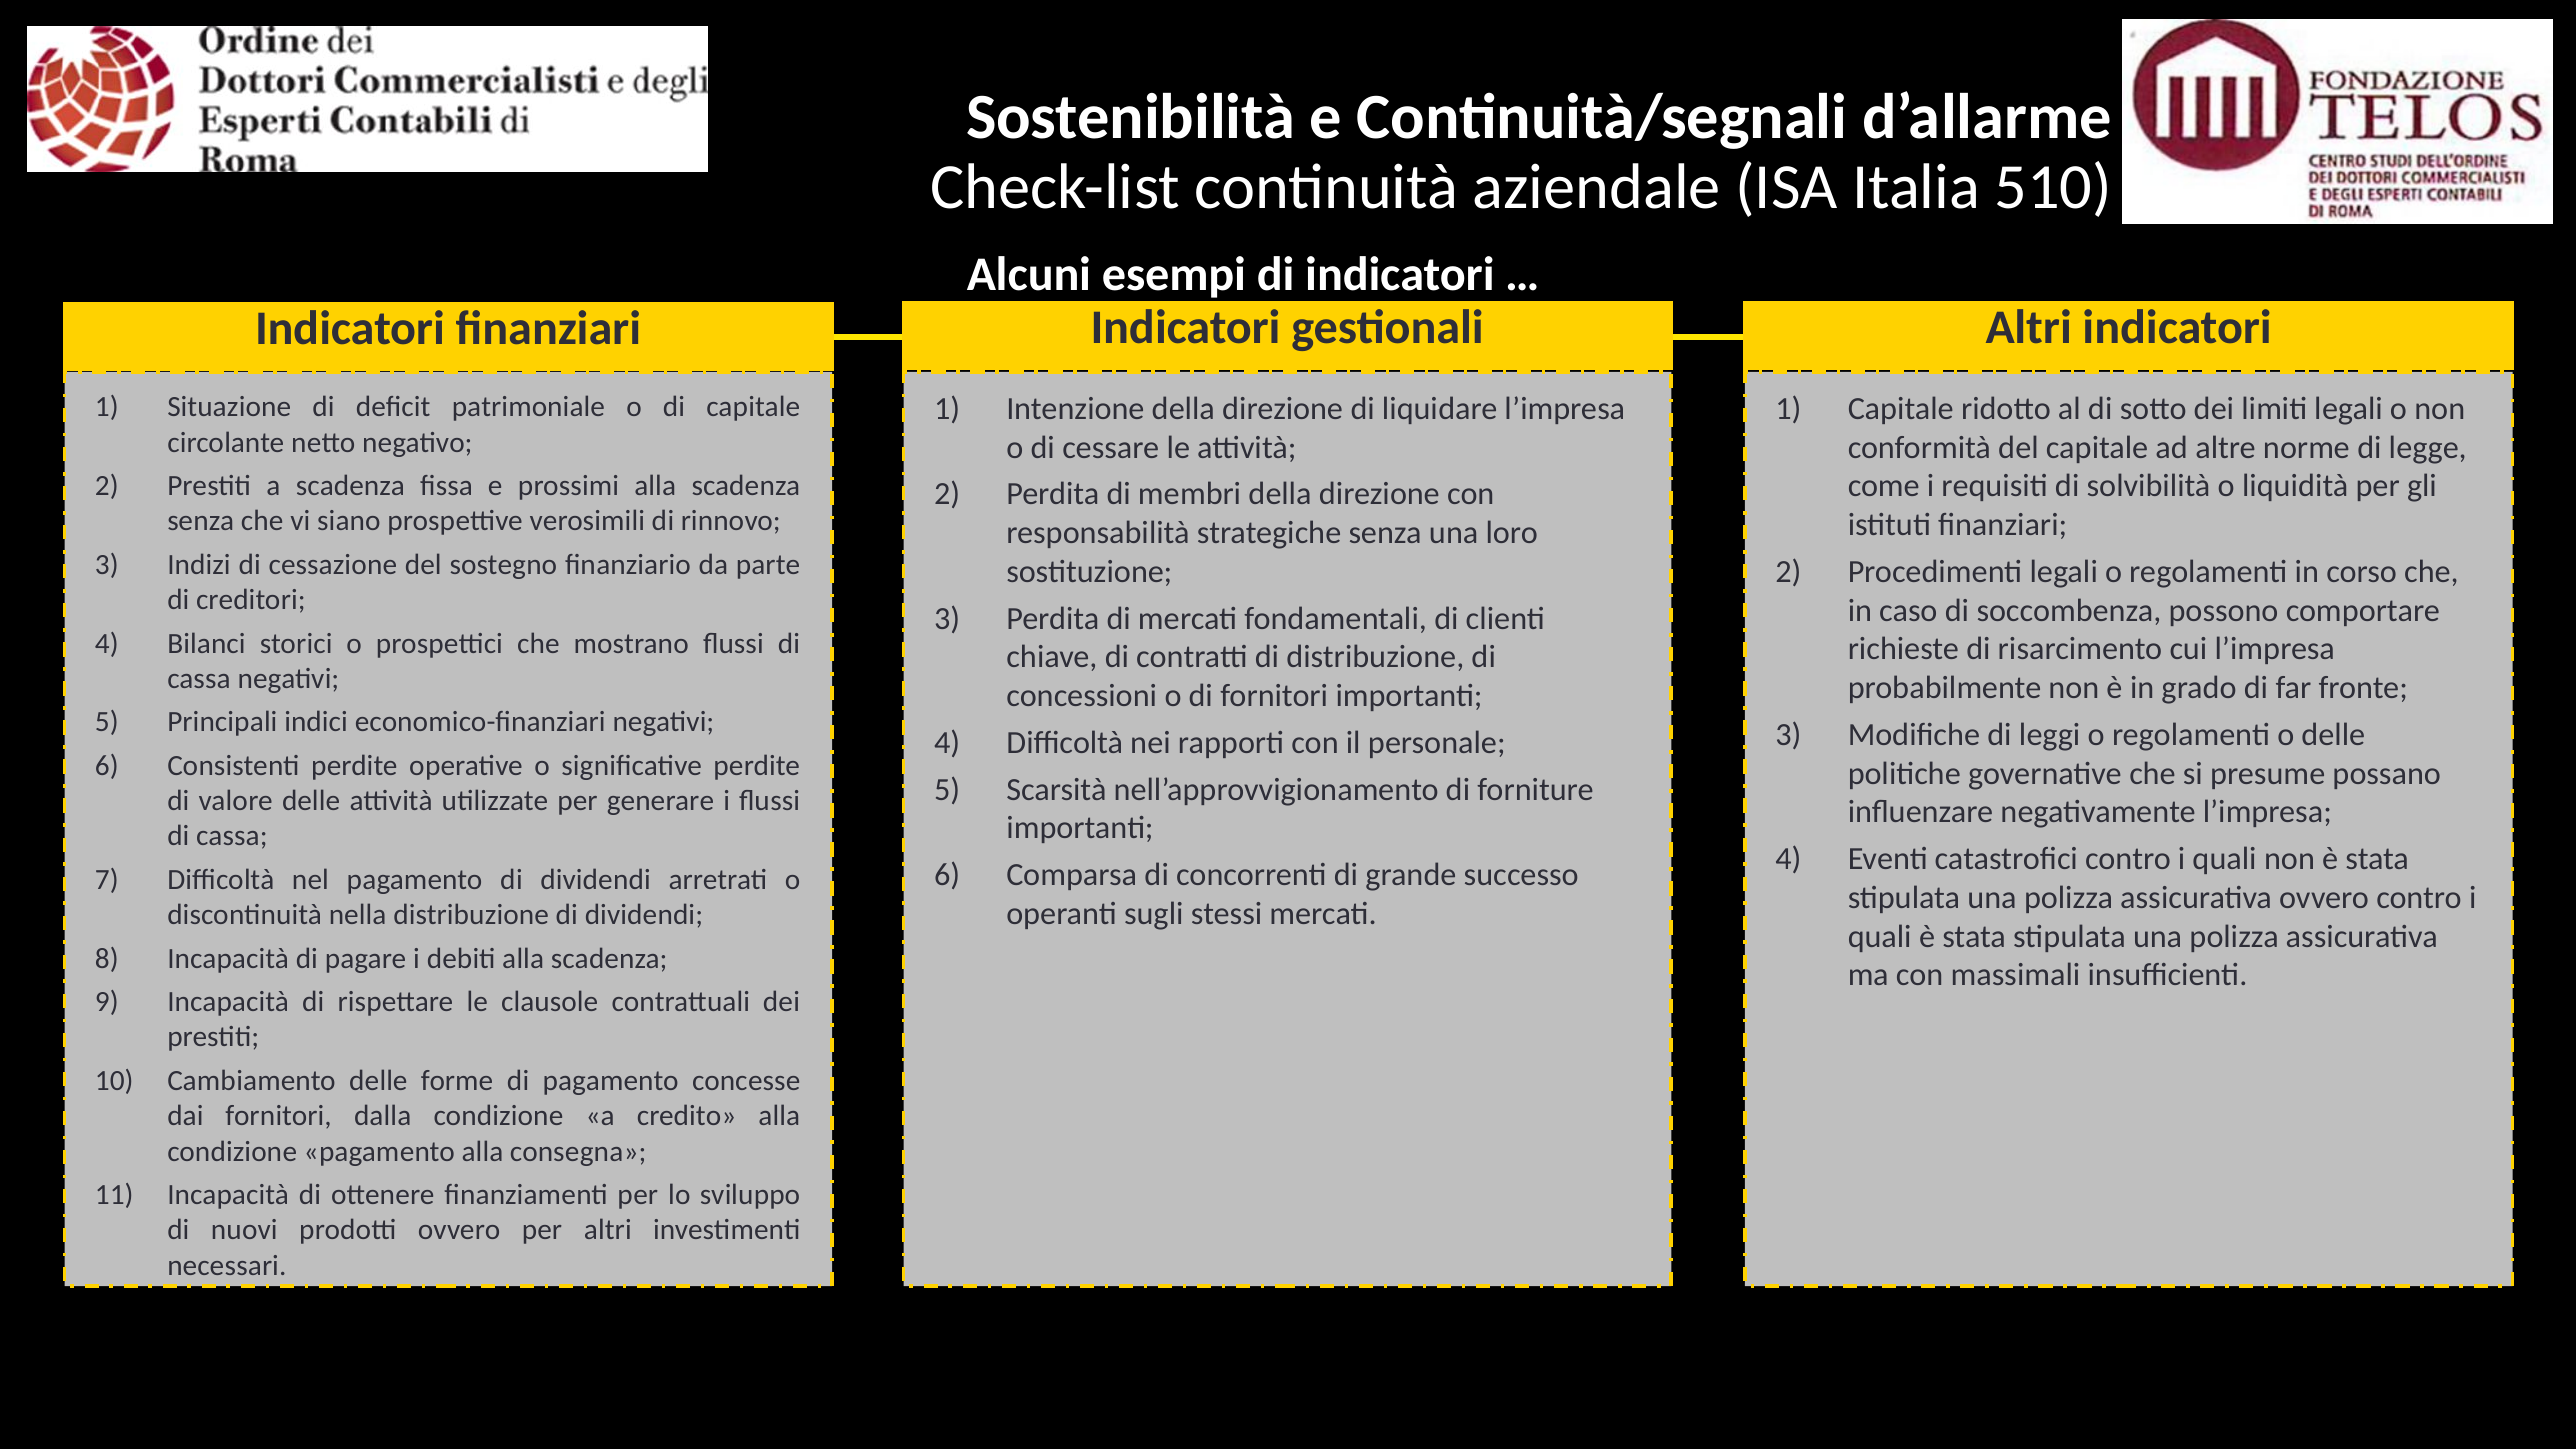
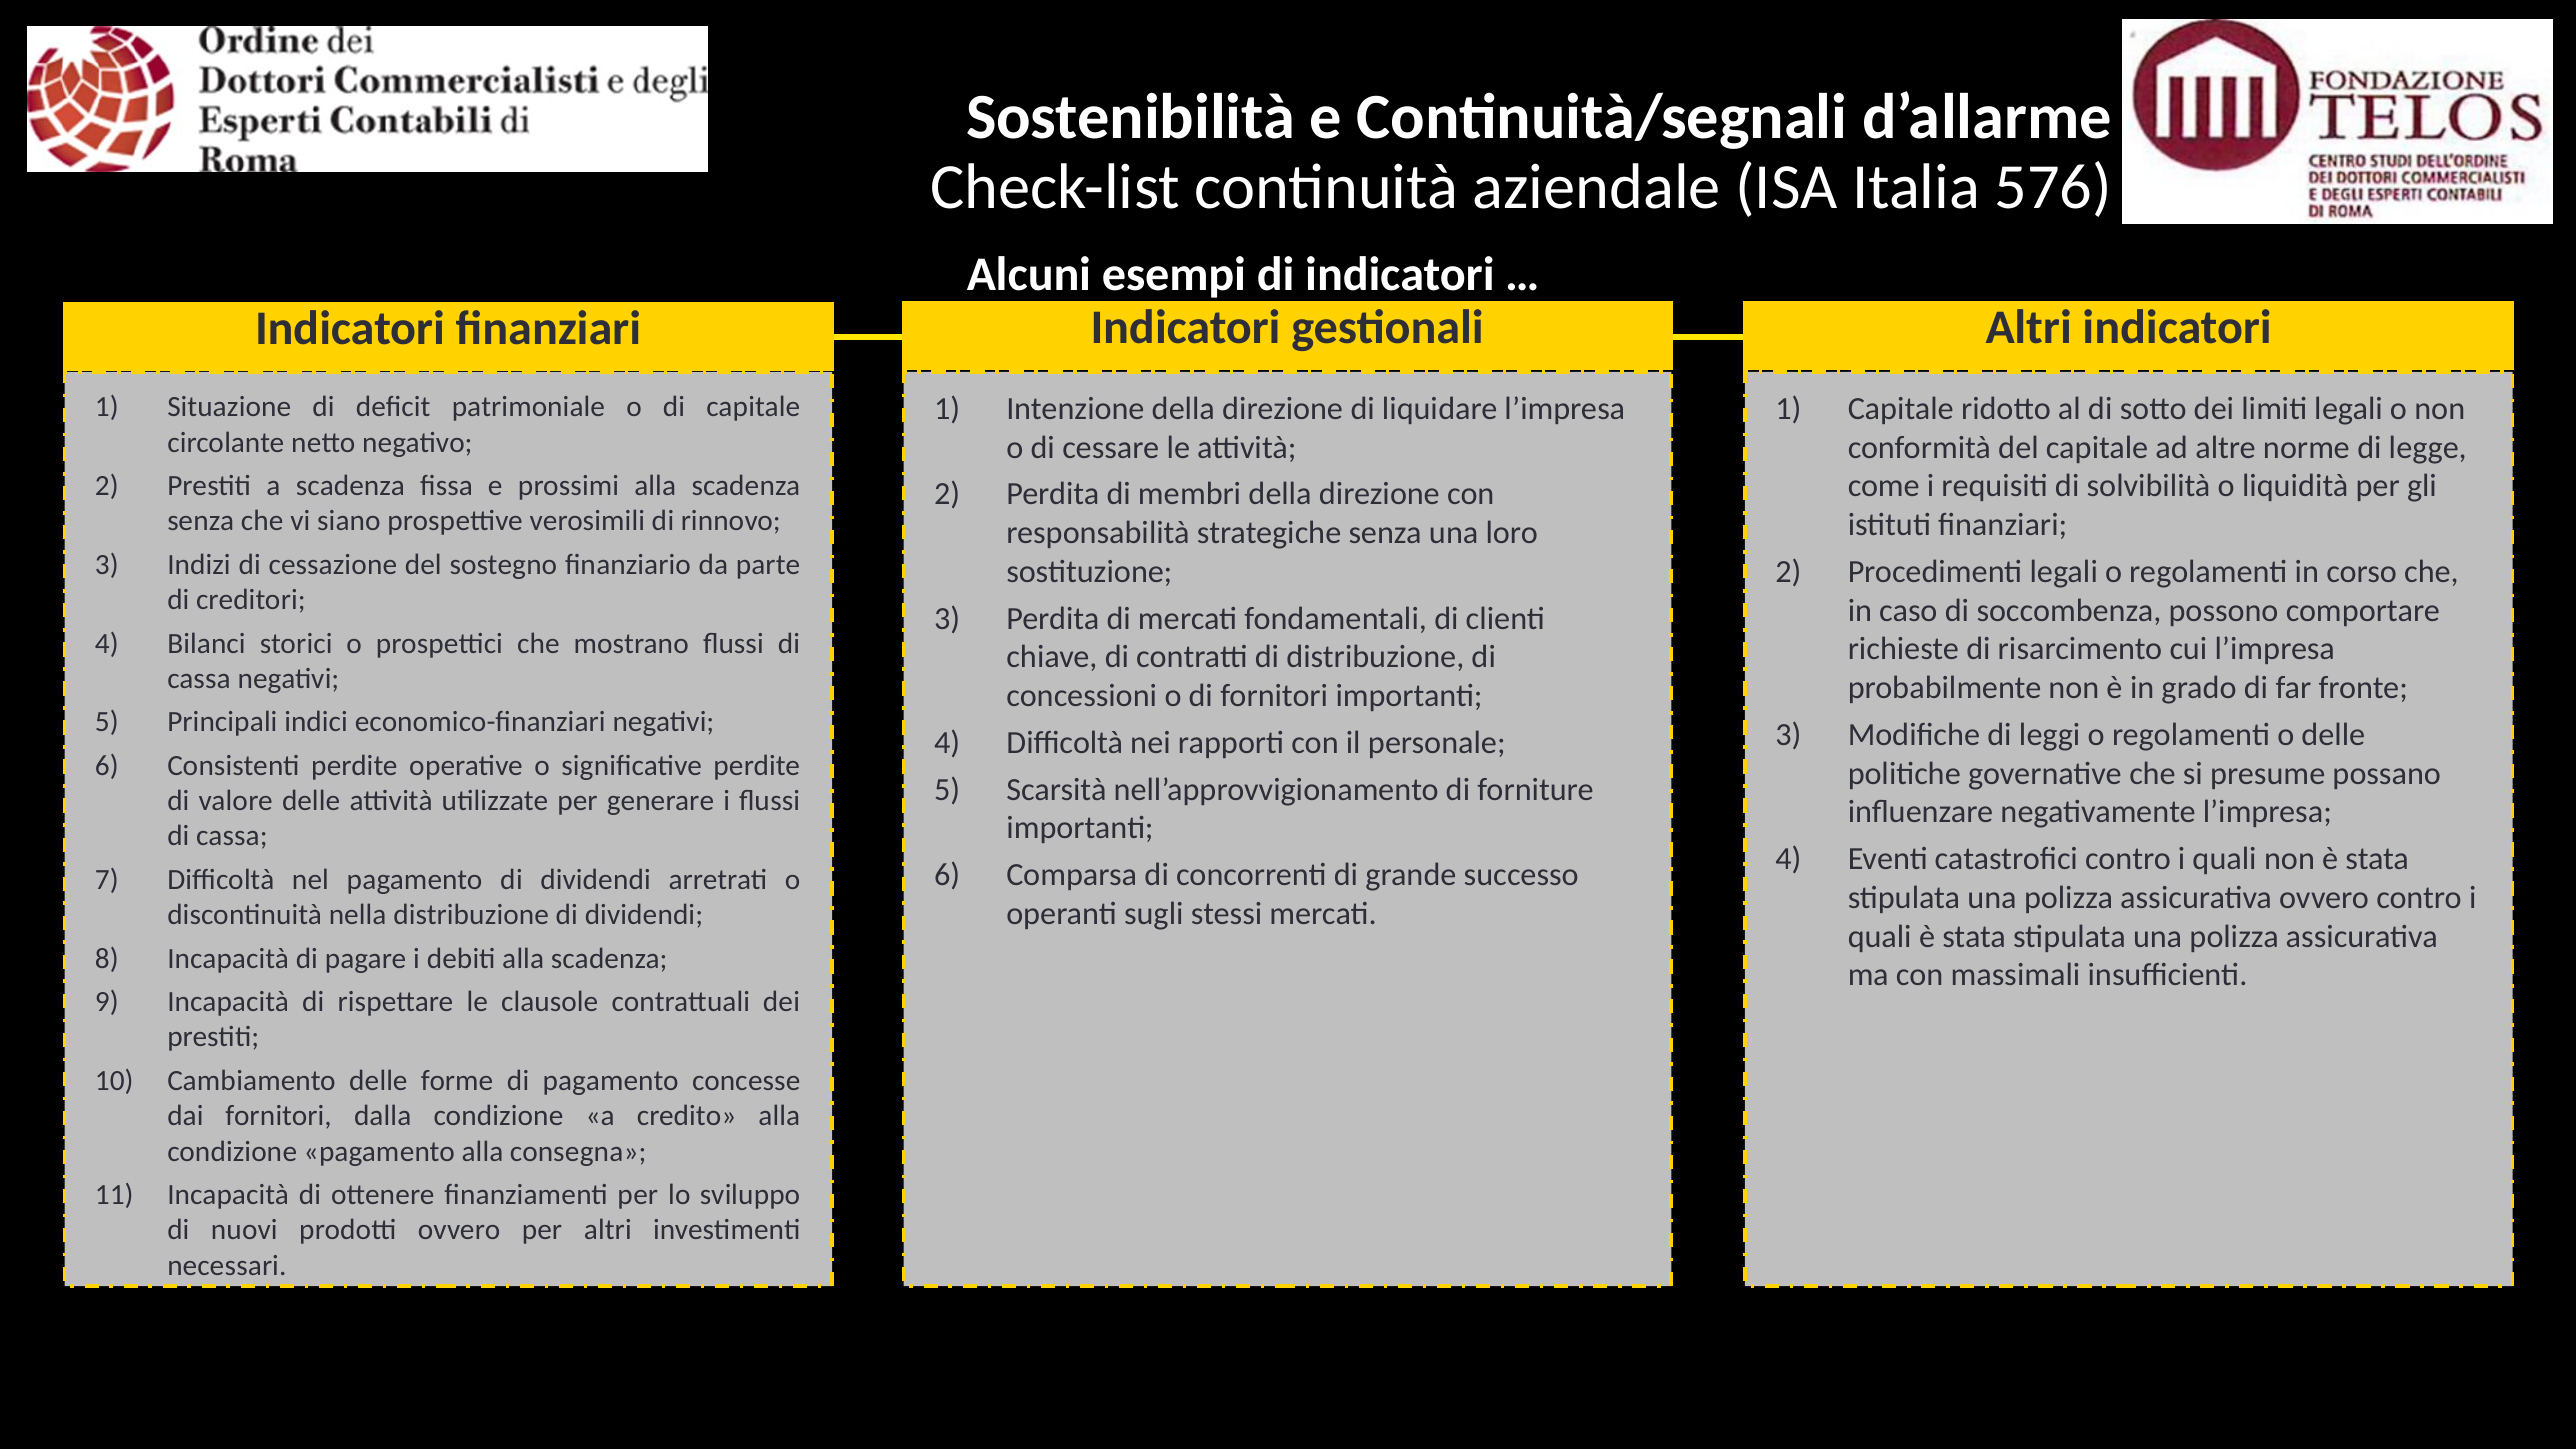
510: 510 -> 576 (2053, 187)
